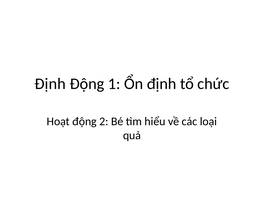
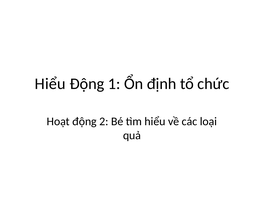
Định: Định -> Hiểu (50, 84)
